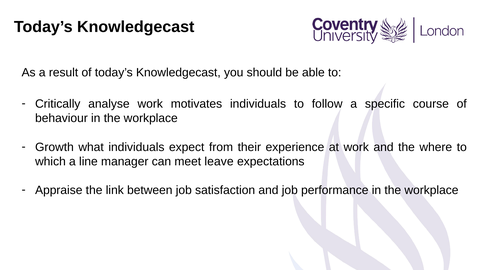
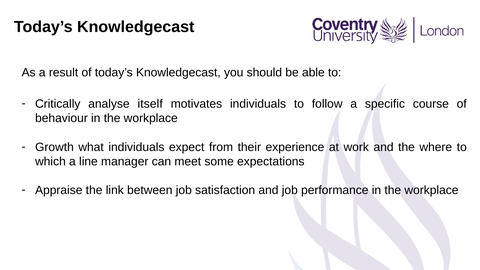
analyse work: work -> itself (150, 104)
leave: leave -> some (219, 161)
